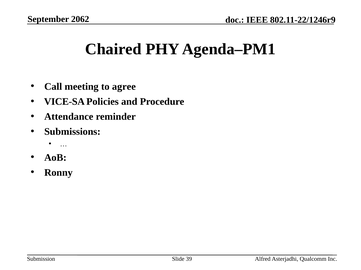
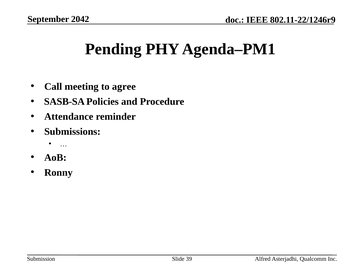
2062: 2062 -> 2042 (80, 19)
Chaired: Chaired -> Pending (113, 49)
VICE-SA: VICE-SA -> SASB-SA (64, 102)
